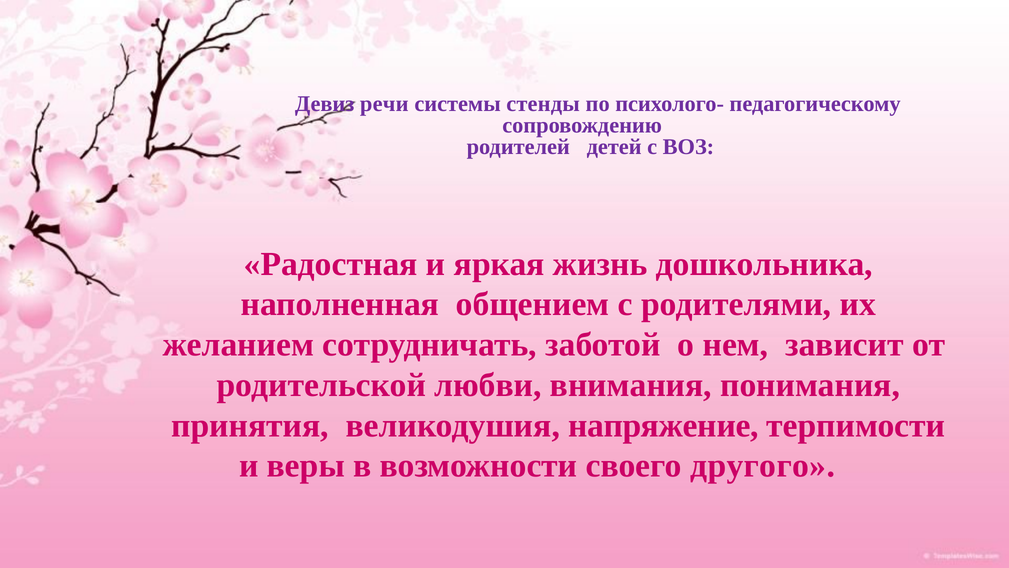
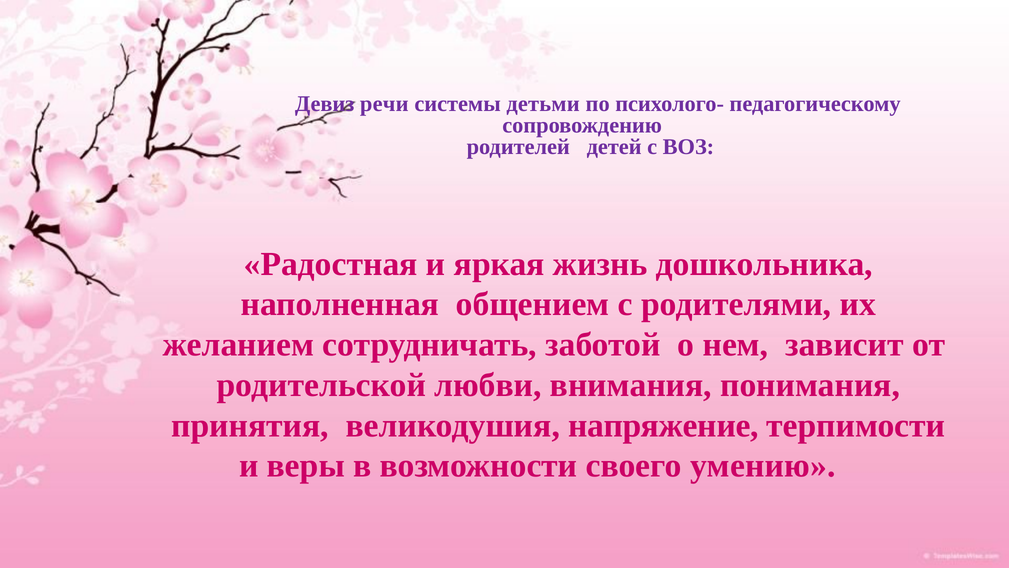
стенды: стенды -> детьми (543, 104)
другого: другого -> умению (763, 466)
